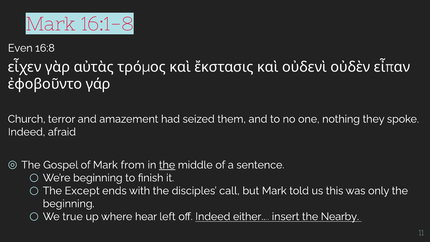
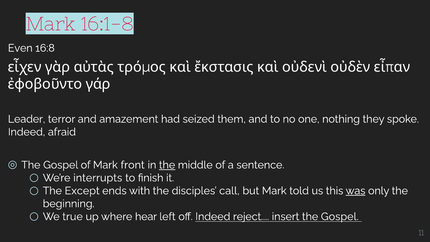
Church: Church -> Leader (27, 119)
from: from -> front (133, 165)
We’re beginning: beginning -> interrupts (98, 178)
was underline: none -> present (356, 191)
either: either -> reject (251, 216)
insert the Nearby: Nearby -> Gospel (340, 216)
